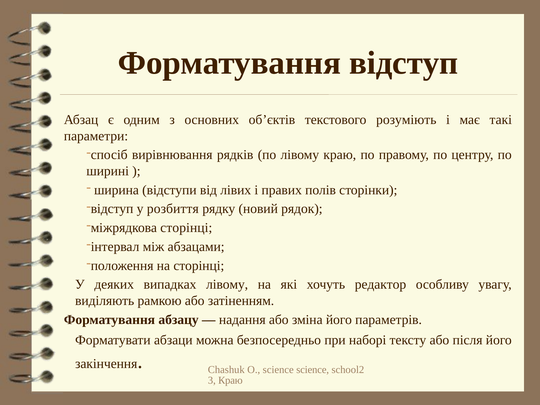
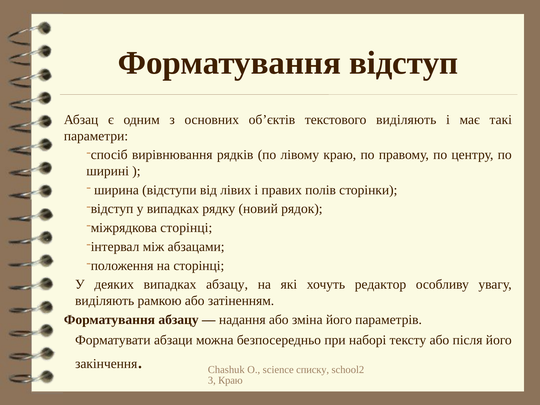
текстового розуміють: розуміють -> виділяють (406, 120)
у розбиття: розбиття -> випадках (173, 209)
випадках лівому: лівому -> абзацу (227, 284)
science science: science -> списку (313, 370)
